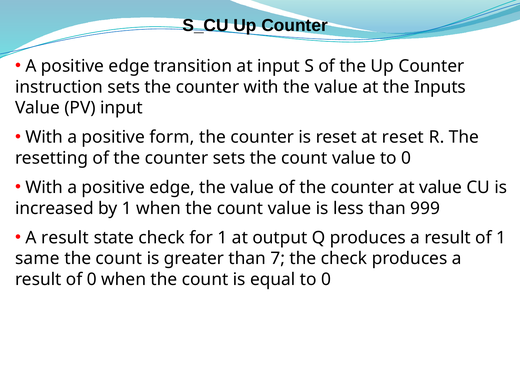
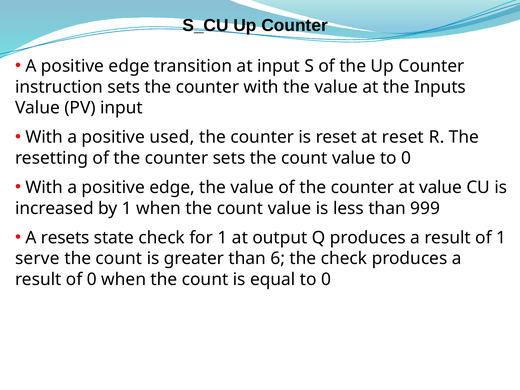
form: form -> used (172, 137)
result: result -> resets (65, 238)
same: same -> serve (37, 259)
7: 7 -> 6 (278, 259)
